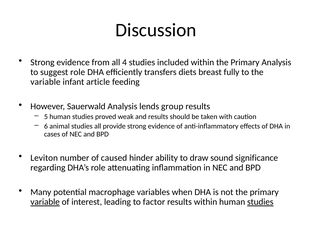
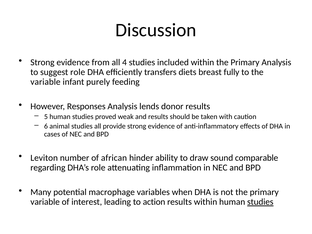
article: article -> purely (98, 82)
Sauerwald: Sauerwald -> Responses (86, 106)
group: group -> donor (172, 106)
caused: caused -> african (114, 158)
significance: significance -> comparable (257, 158)
variable underline: present -> none (45, 202)
factor: factor -> action (154, 202)
